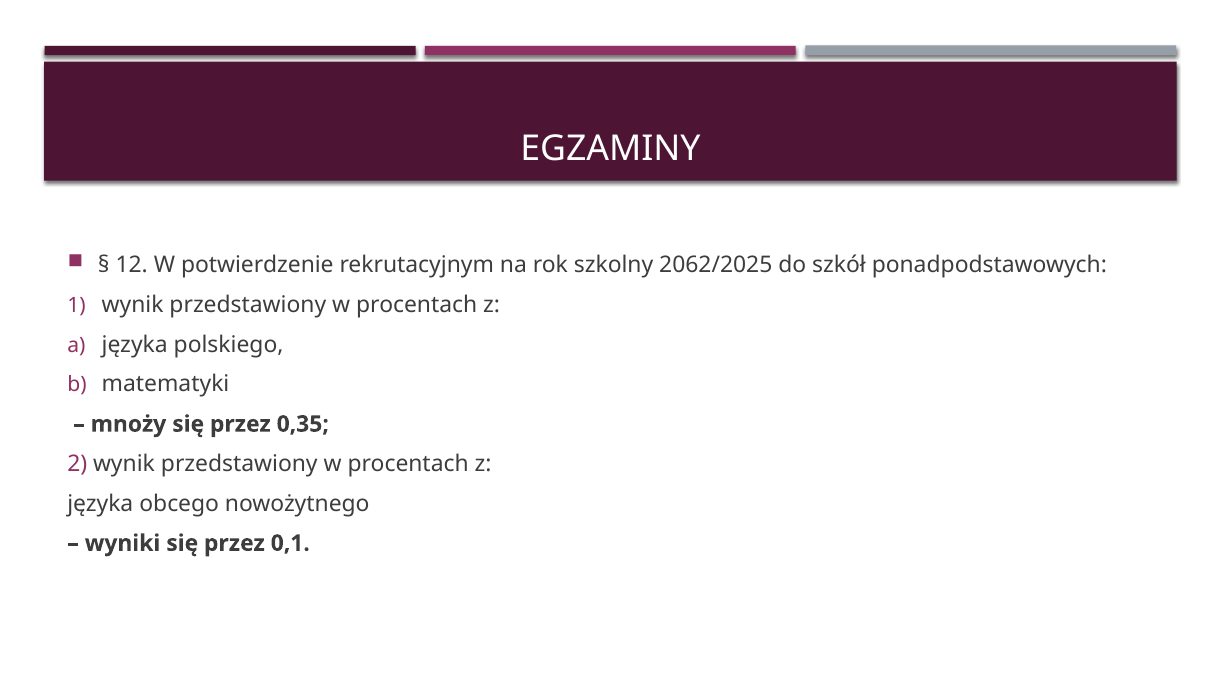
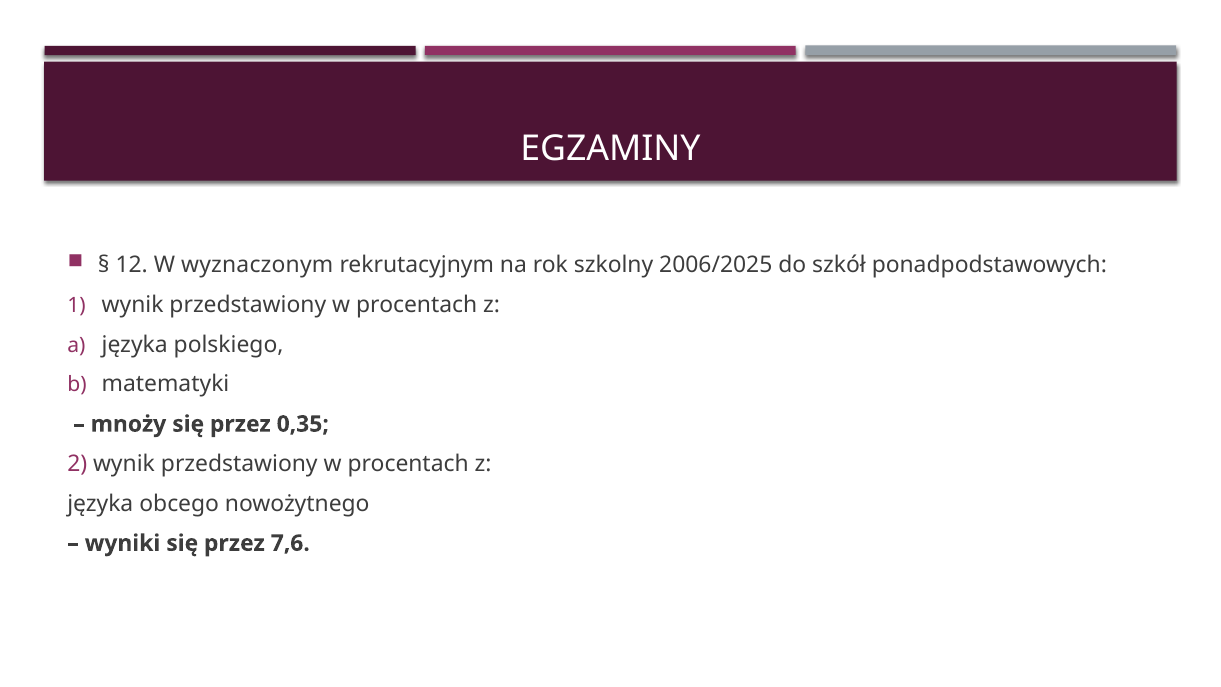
potwierdzenie: potwierdzenie -> wyznaczonym (257, 265)
2062/2025: 2062/2025 -> 2006/2025 (716, 265)
0,1: 0,1 -> 7,6 (290, 543)
